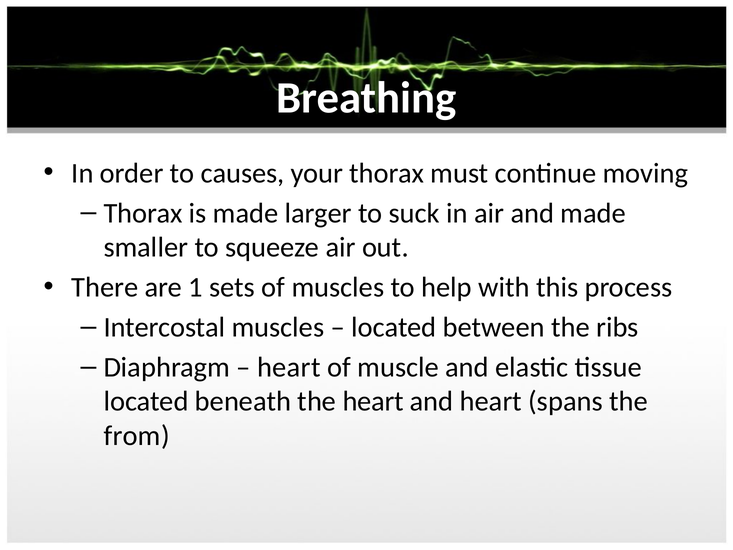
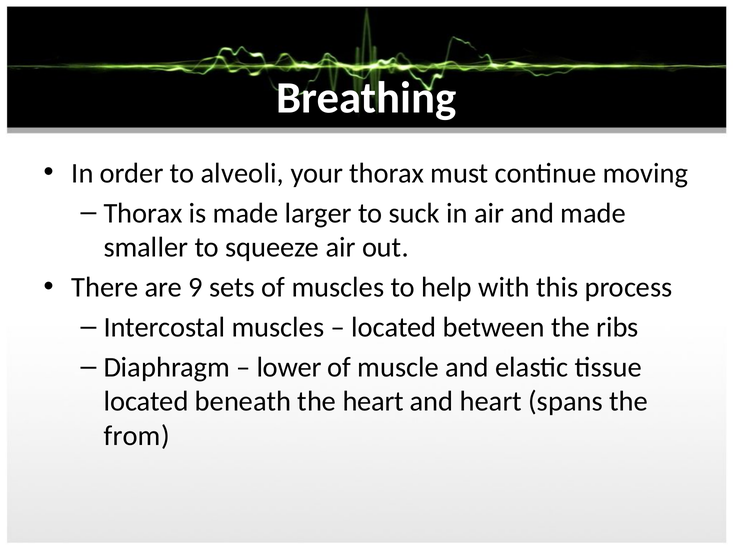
causes: causes -> alveoli (242, 173)
1: 1 -> 9 (196, 287)
heart: heart -> lower (289, 367)
